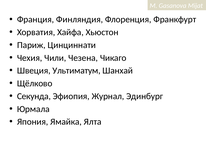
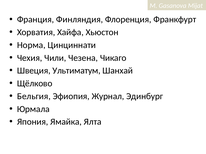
Париж: Париж -> Норма (31, 45)
Секунда: Секунда -> Бельгия (34, 97)
